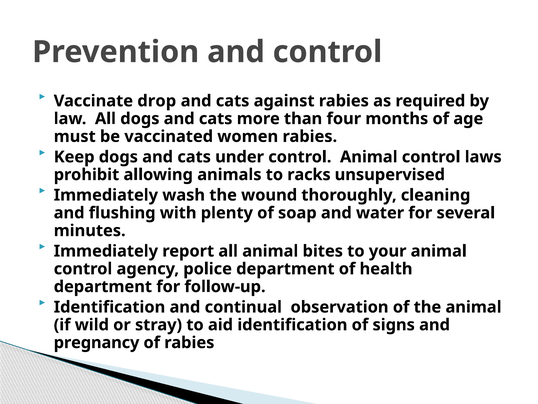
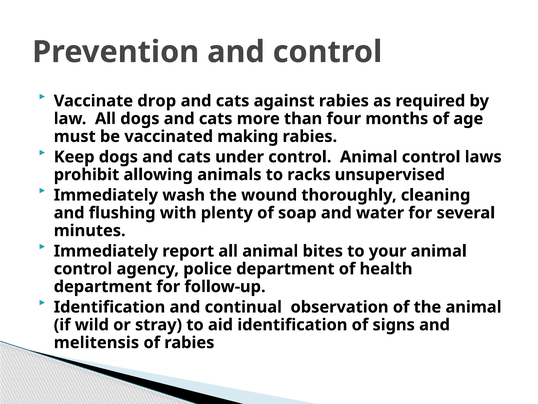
women: women -> making (248, 136)
pregnancy: pregnancy -> melitensis (96, 342)
